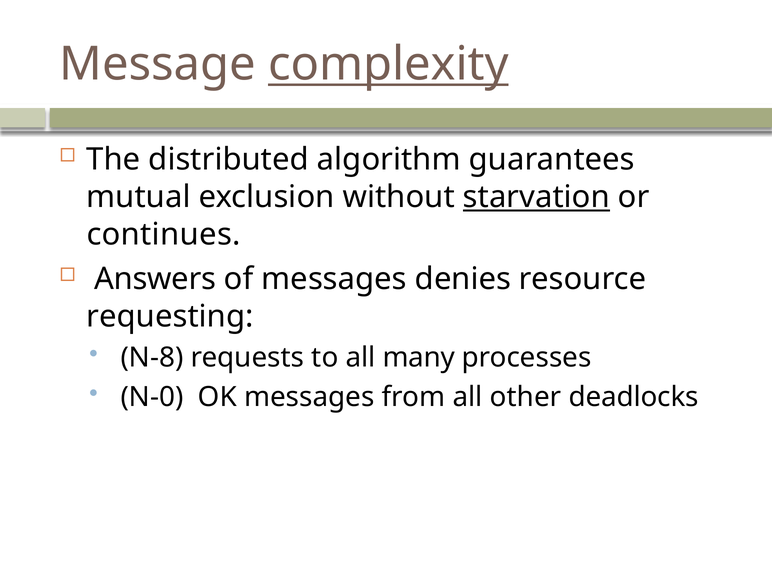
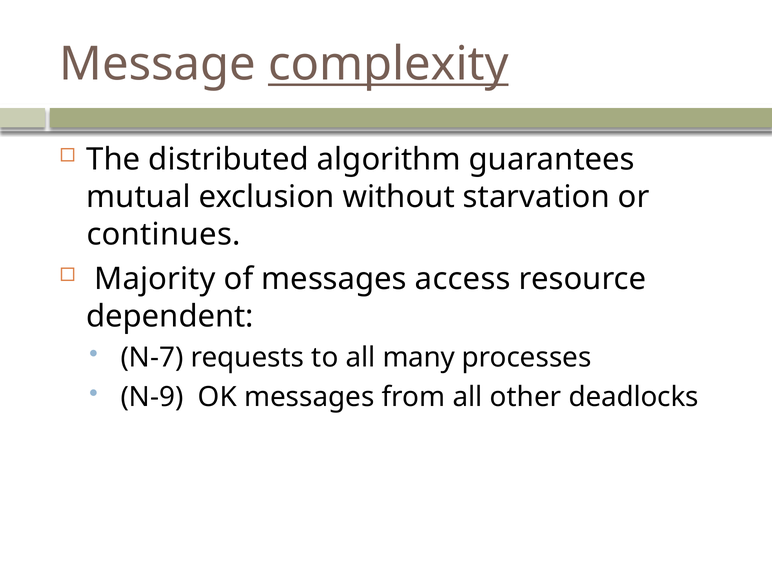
starvation underline: present -> none (536, 197)
Answers: Answers -> Majority (155, 279)
denies: denies -> access (463, 279)
requesting: requesting -> dependent (170, 317)
N-8: N-8 -> N-7 (152, 358)
N-0: N-0 -> N-9 (152, 397)
